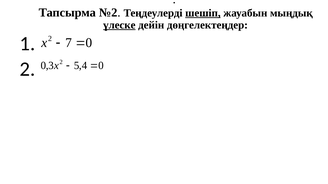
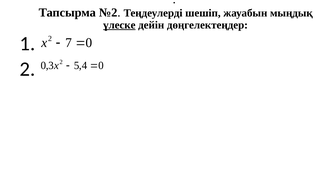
шешіп underline: present -> none (203, 13)
